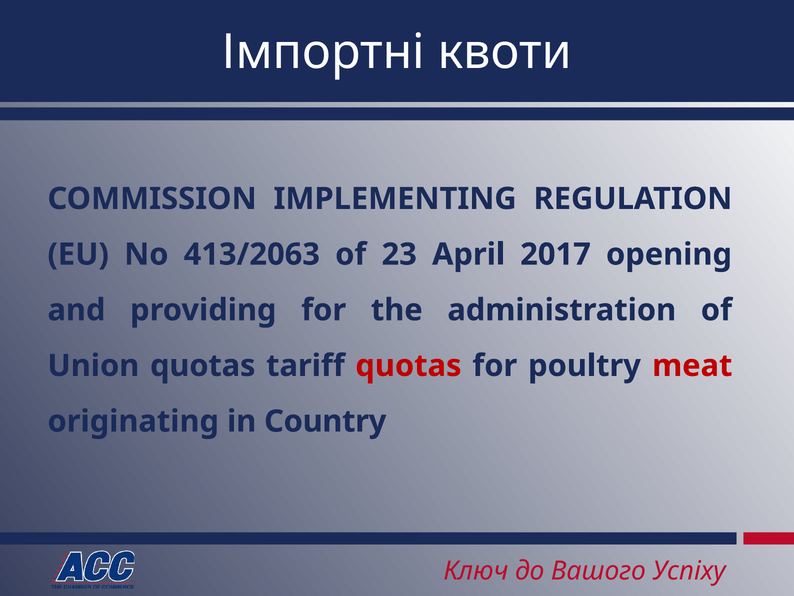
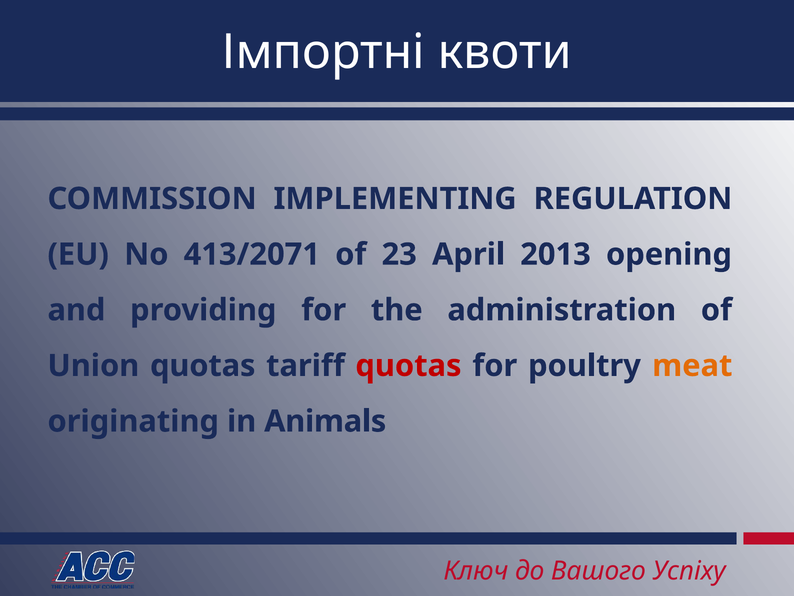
413/2063: 413/2063 -> 413/2071 (252, 254)
2017: 2017 -> 2013 (556, 254)
meat colour: red -> orange (692, 365)
Country: Country -> Animals (325, 421)
